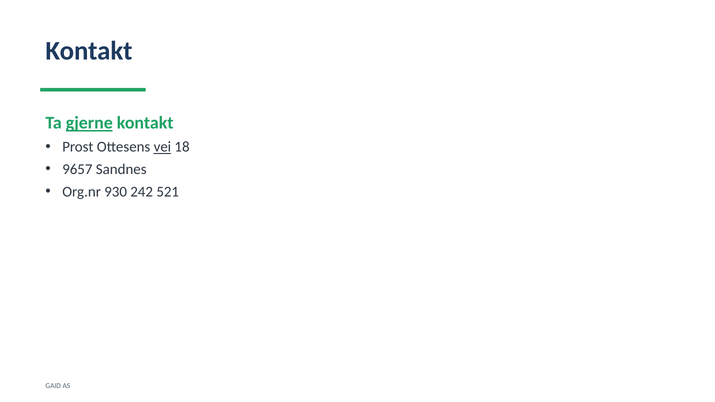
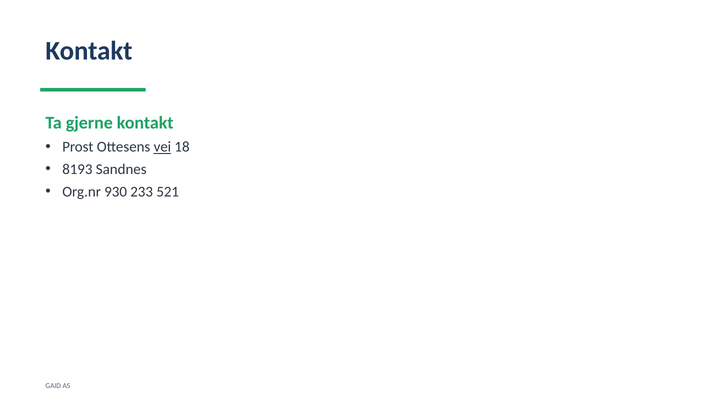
gjerne underline: present -> none (89, 123)
9657: 9657 -> 8193 (77, 169)
242: 242 -> 233 (142, 192)
